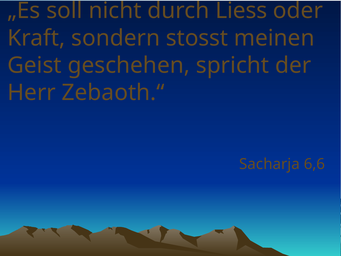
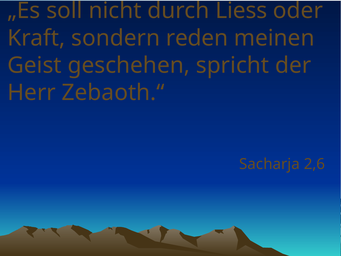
stosst: stosst -> reden (197, 38)
6,6: 6,6 -> 2,6 (314, 164)
